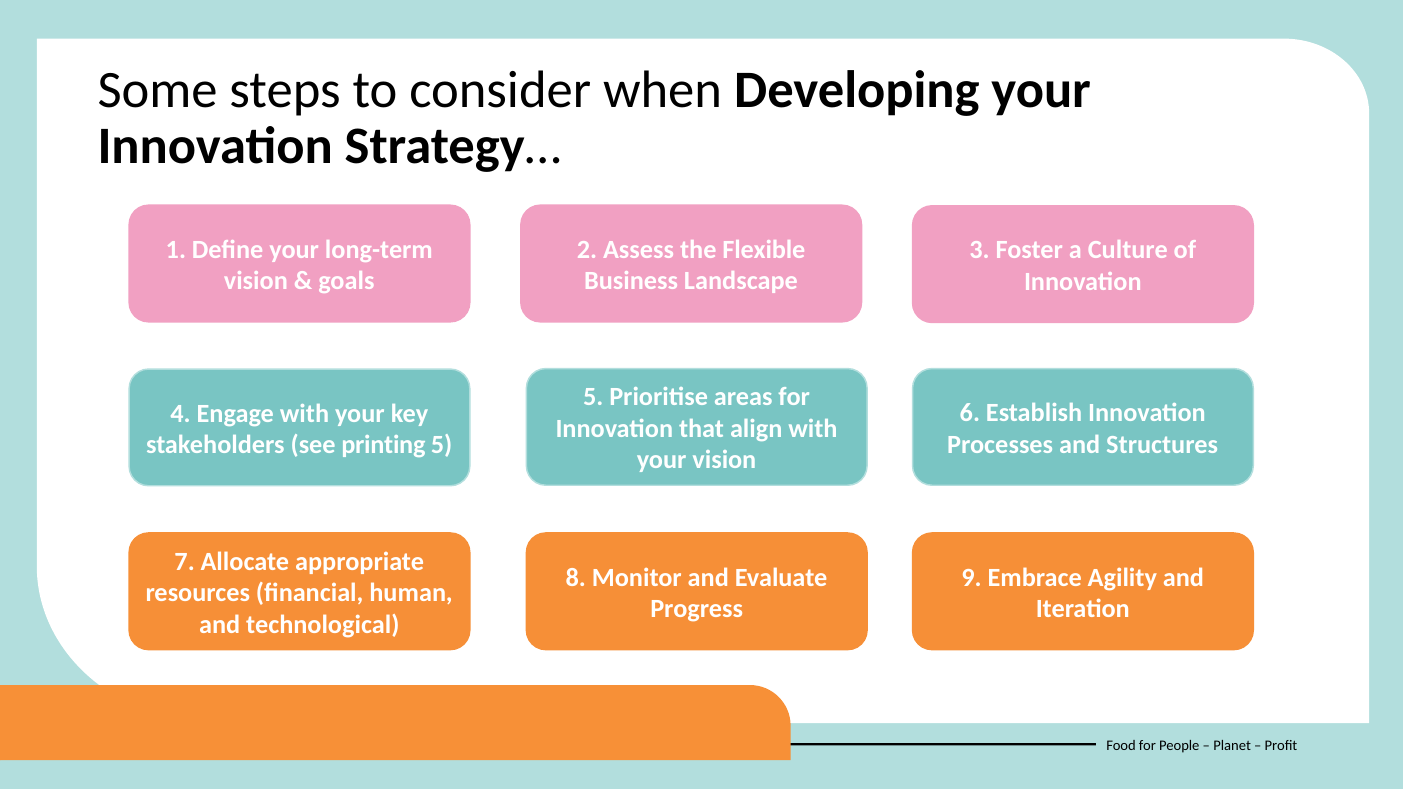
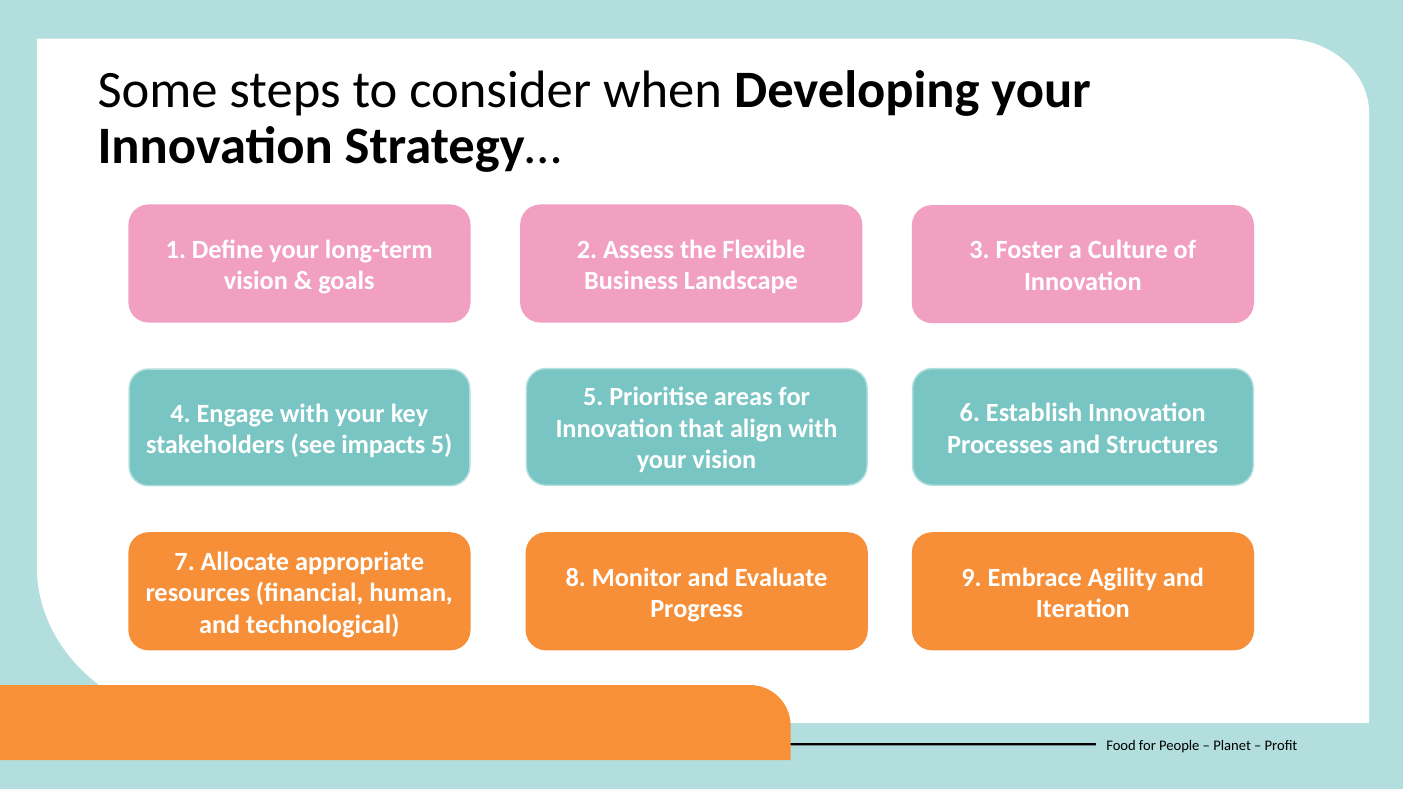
printing: printing -> impacts (383, 445)
